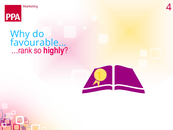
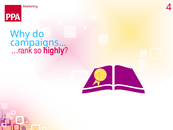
favourable…: favourable… -> campaigns… (38, 43)
